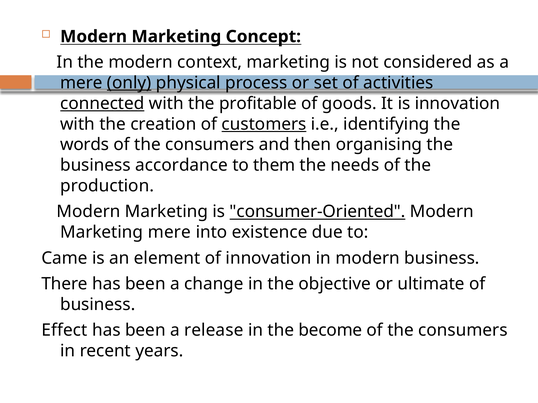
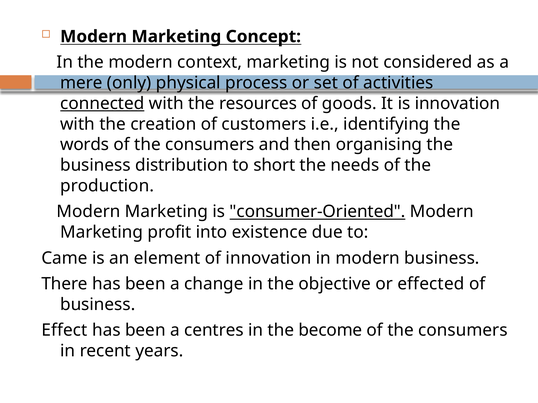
only underline: present -> none (129, 83)
profitable: profitable -> resources (258, 104)
customers underline: present -> none (264, 124)
accordance: accordance -> distribution (182, 165)
them: them -> short (274, 165)
Marketing mere: mere -> profit (170, 233)
ultimate: ultimate -> effected (431, 284)
release: release -> centres (214, 331)
